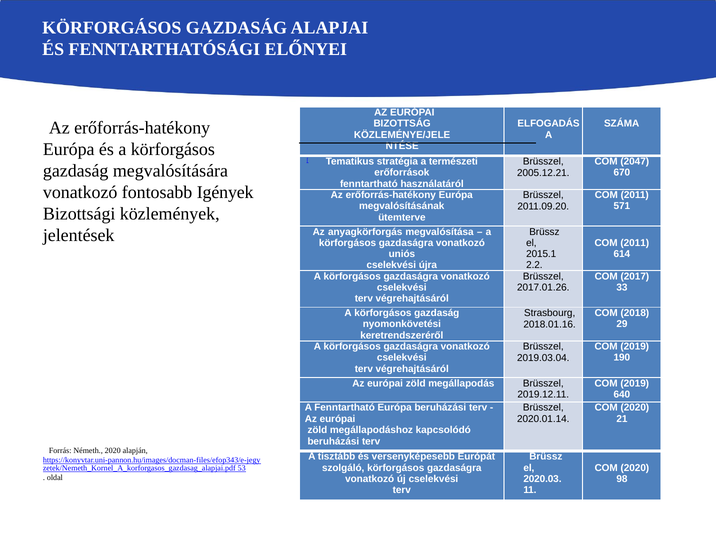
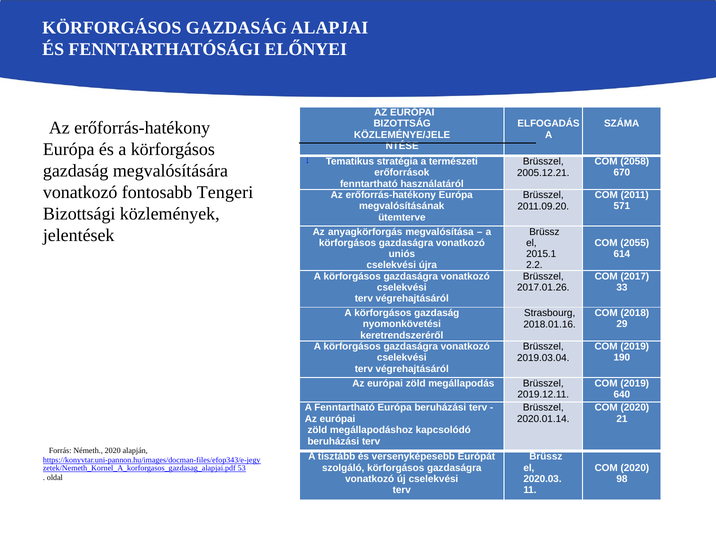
2047: 2047 -> 2058 (635, 162)
Igények: Igények -> Tengeri (225, 192)
2011: 2011 -> 2055 (635, 243)
